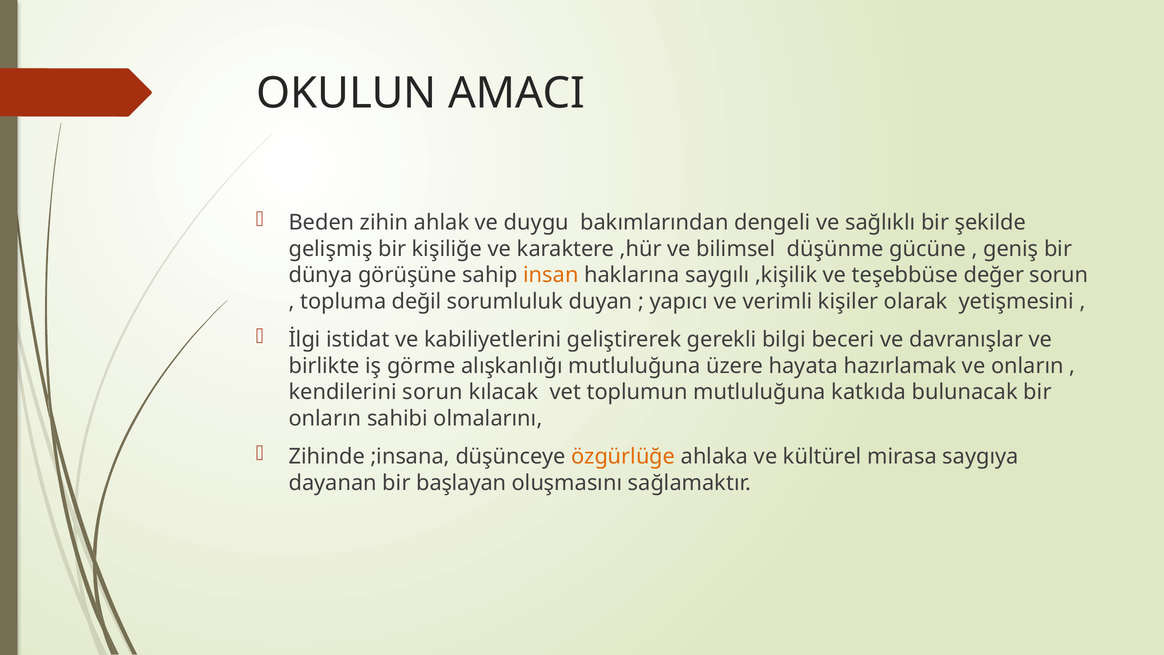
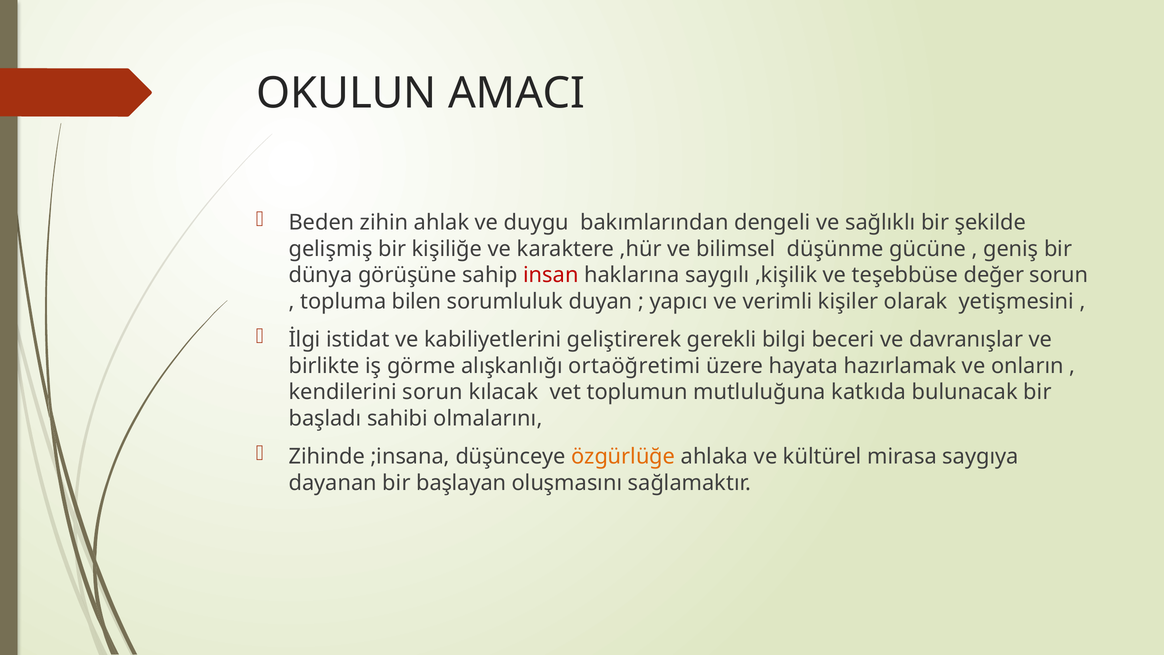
insan colour: orange -> red (551, 275)
değil: değil -> bilen (417, 301)
alışkanlığı mutluluğuna: mutluluğuna -> ortaöğretimi (634, 366)
onların: onların -> başladı (325, 418)
